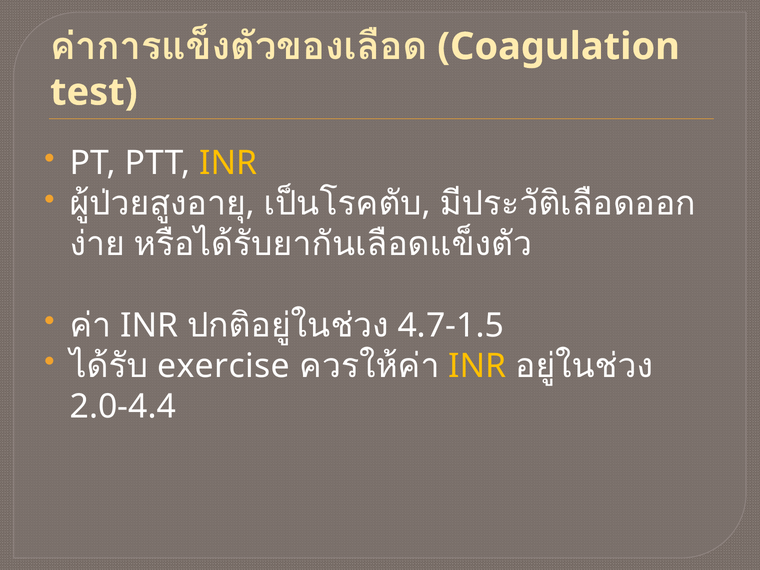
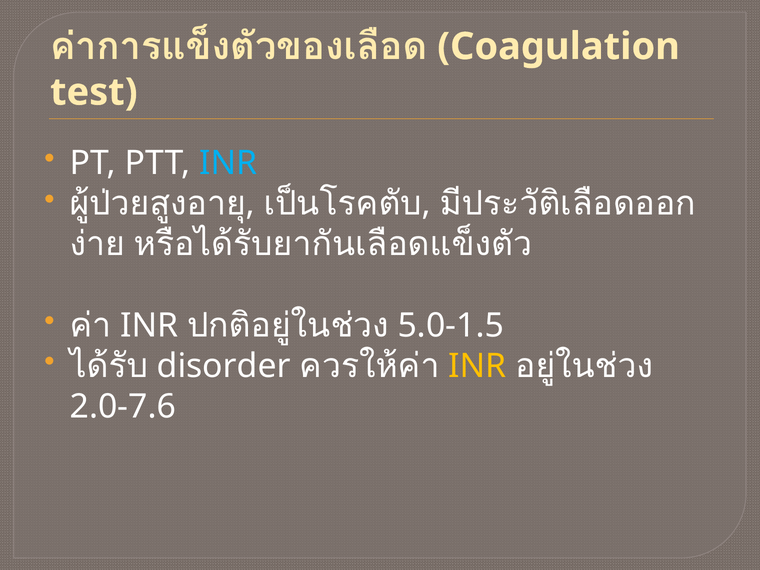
INR colour: yellow -> light blue (228, 163)
4.7-1.5: 4.7-1.5 -> 5.0-1.5 (451, 325)
exercise: exercise -> disorder (224, 366)
2.0-4.4: 2.0-4.4 -> 2.0-7.6 (123, 406)
